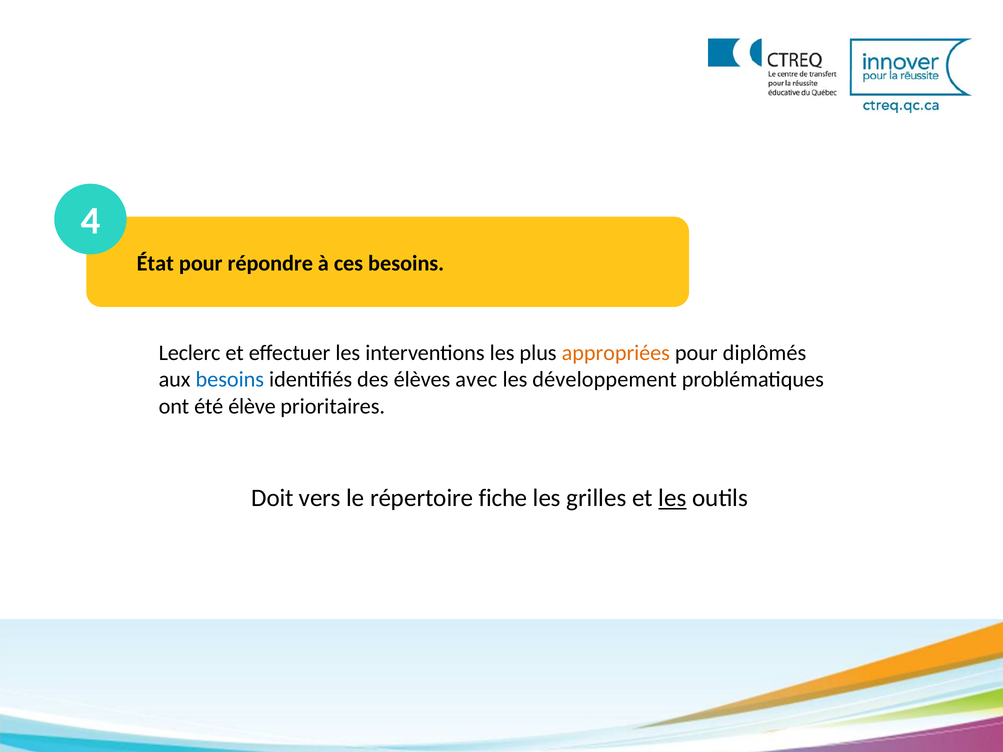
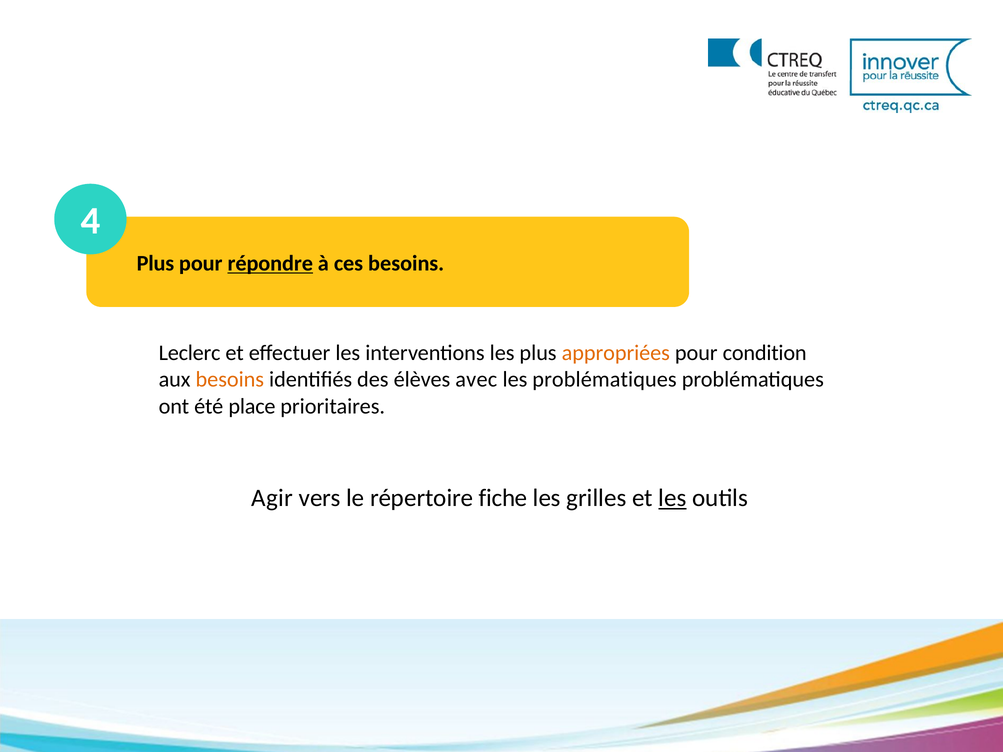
État: État -> Plus (155, 263)
répondre underline: none -> present (270, 263)
diplômés: diplômés -> condition (765, 353)
besoins colour: blue -> orange (230, 380)
les développement: développement -> problématiques (605, 380)
élève: élève -> place (252, 406)
Doit: Doit -> Agir (272, 498)
